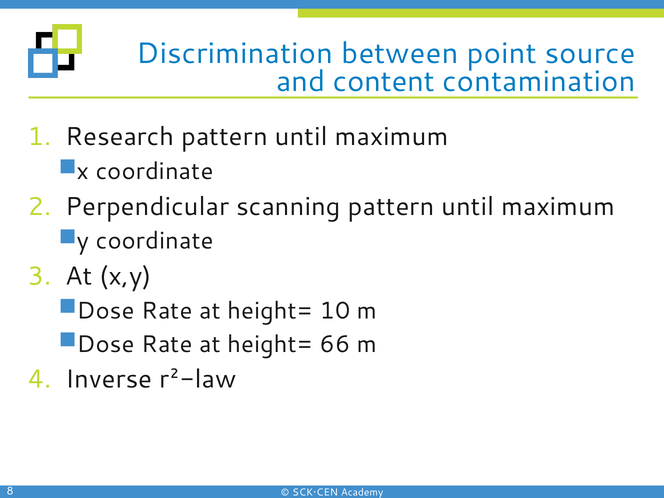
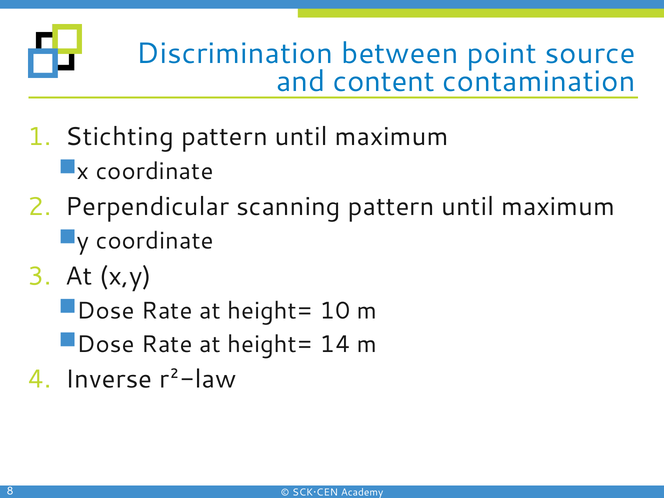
Research: Research -> Stichting (120, 137)
66: 66 -> 14 (335, 344)
